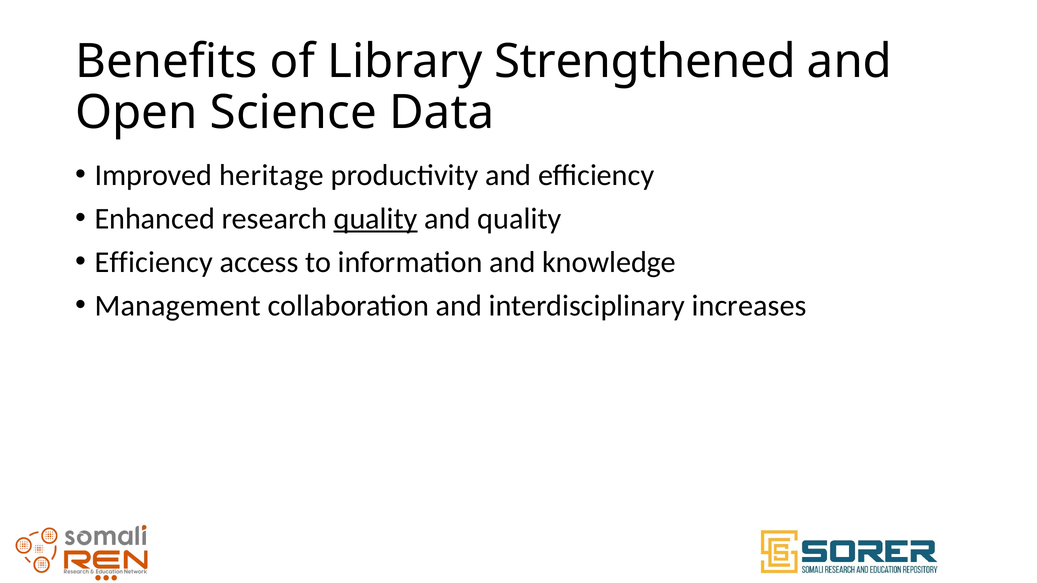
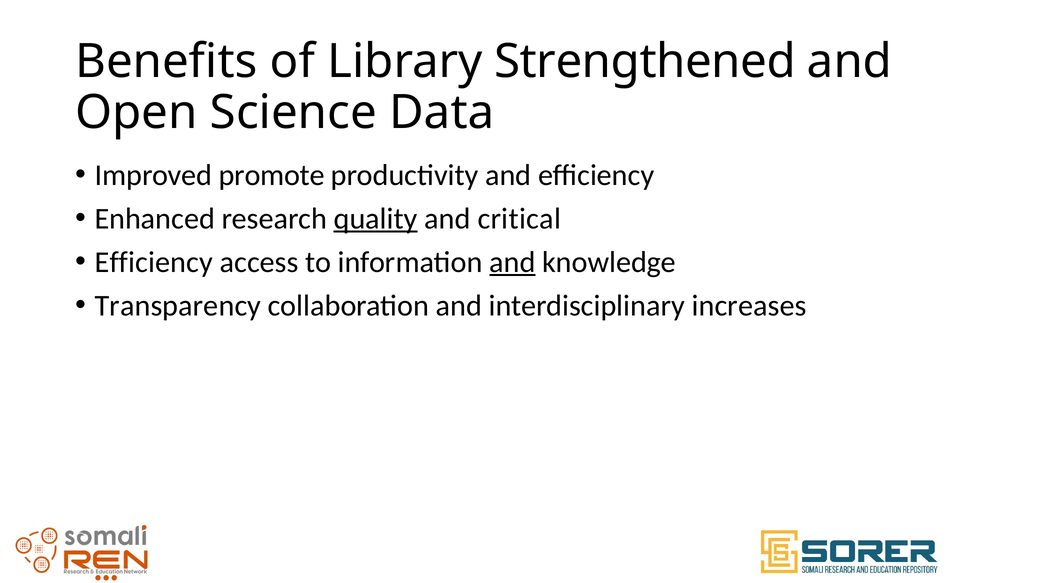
heritage: heritage -> promote (272, 175)
and quality: quality -> critical (519, 219)
and underline: none -> present (512, 262)
Management: Management -> Transparency (178, 306)
